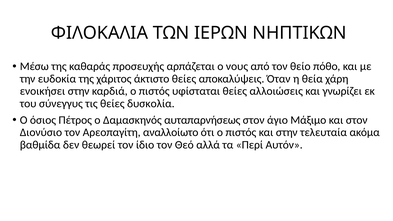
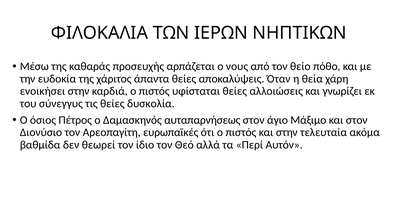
άκτιστο: άκτιστο -> άπαντα (152, 79)
αναλλοίωτο: αναλλοίωτο -> ευρωπαϊκές (171, 132)
